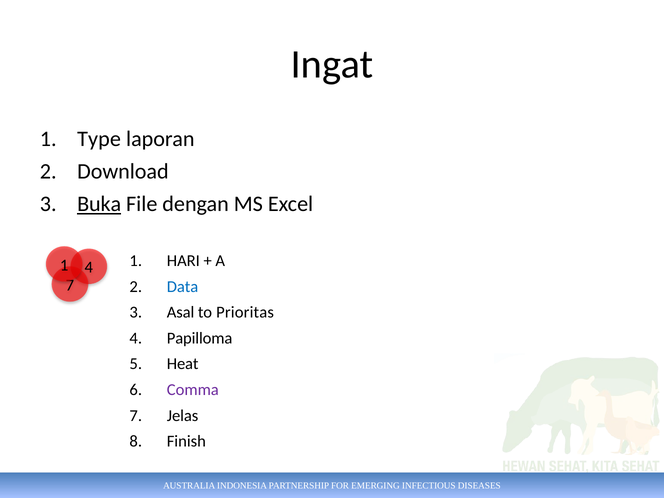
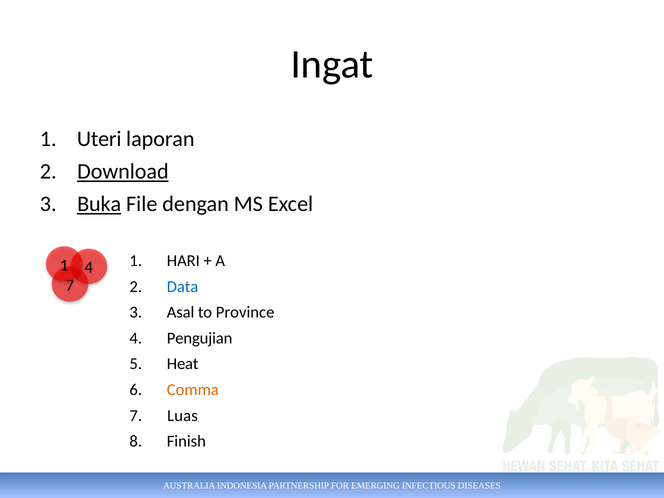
Type: Type -> Uteri (99, 139)
Download underline: none -> present (123, 172)
Prioritas: Prioritas -> Province (245, 312)
Papilloma: Papilloma -> Pengujian (200, 338)
Comma colour: purple -> orange (193, 390)
Jelas: Jelas -> Luas (182, 416)
